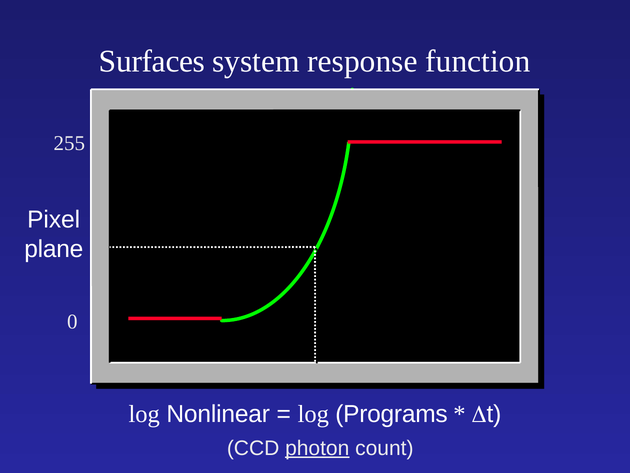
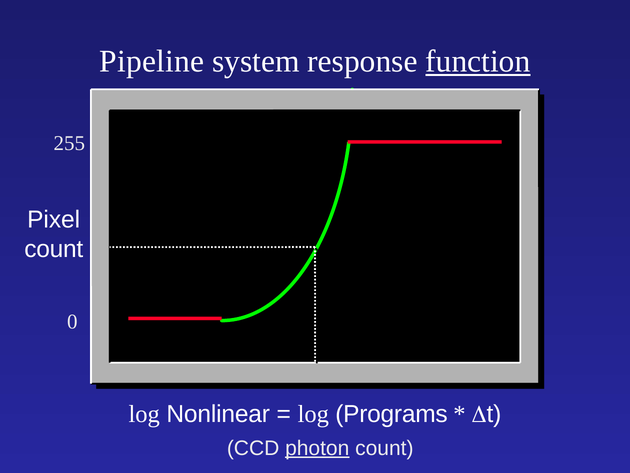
Surfaces: Surfaces -> Pipeline (152, 61)
function underline: none -> present (478, 61)
plane: plane -> count (54, 249)
